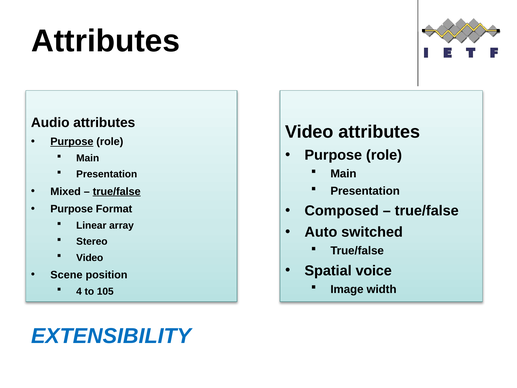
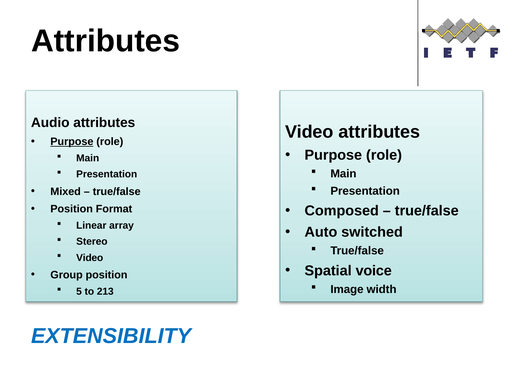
true/false underline: present -> none (117, 191)
Purpose: Purpose -> Position (72, 209)
Scene: Scene -> Group (67, 275)
4: 4 -> 5 (79, 291)
105: 105 -> 213 (105, 291)
